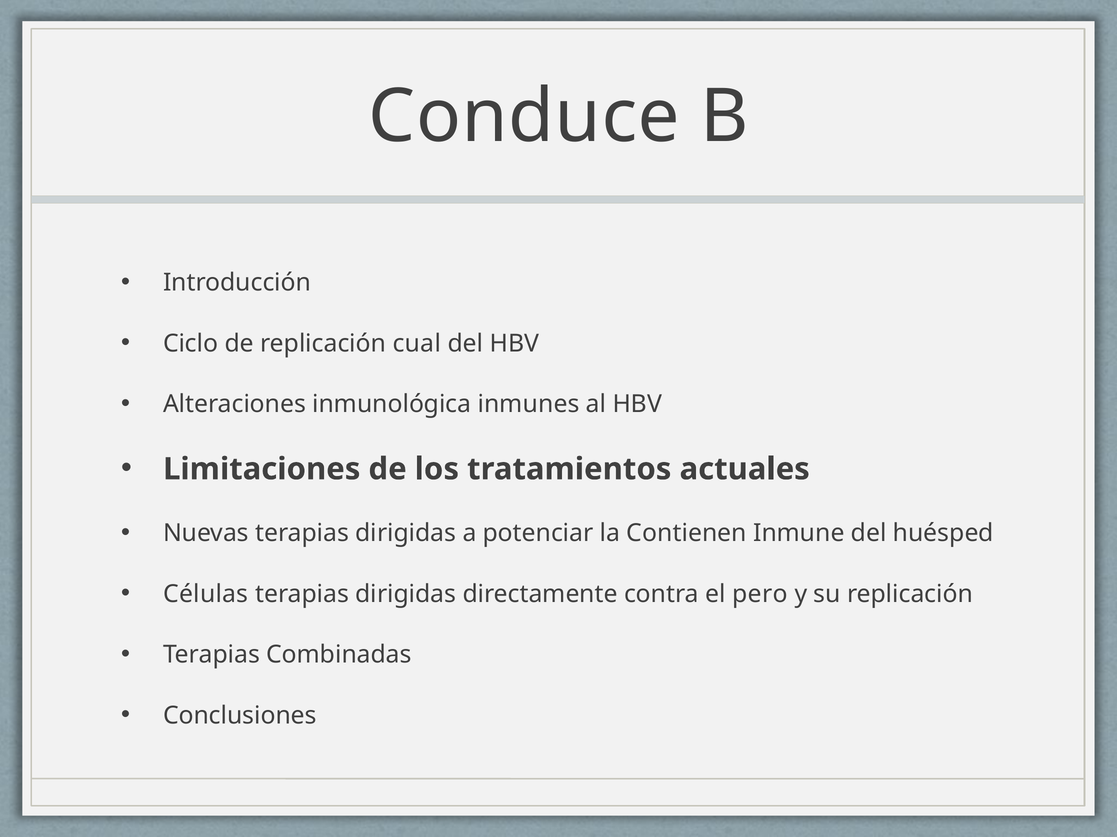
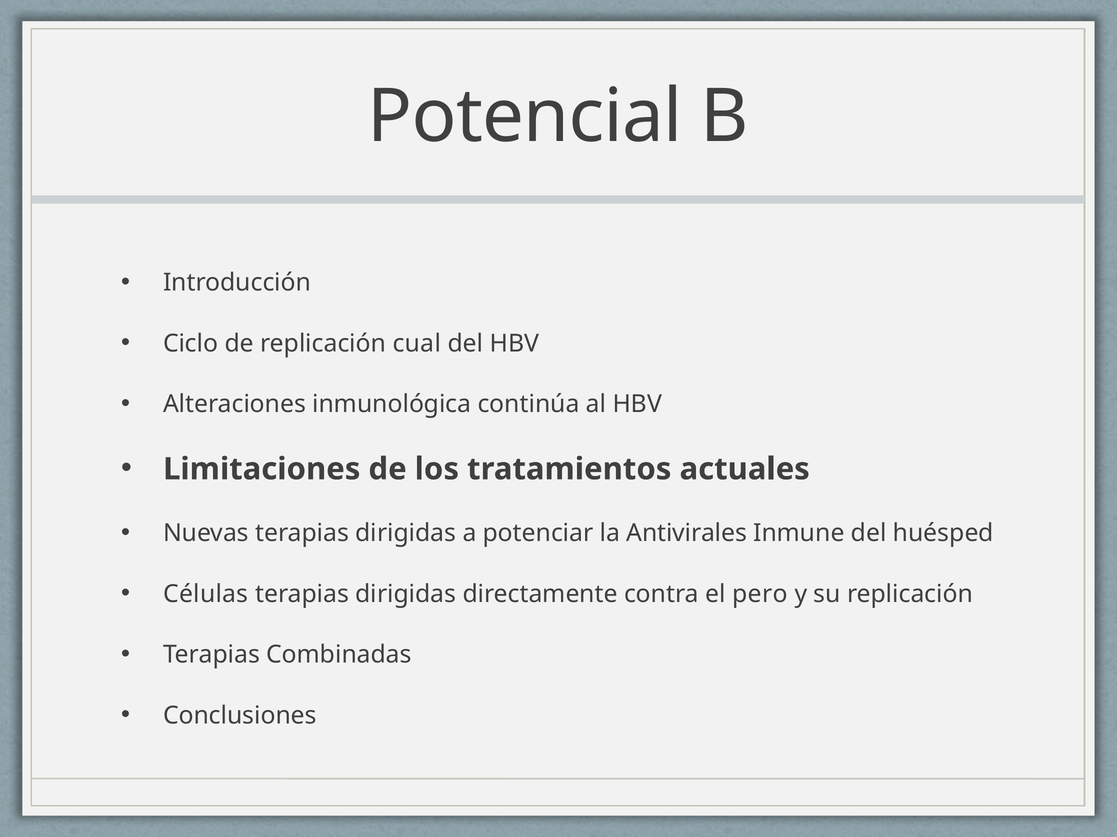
Conduce: Conduce -> Potencial (525, 117)
inmunes: inmunes -> continúa (529, 404)
Contienen: Contienen -> Antivirales (687, 534)
